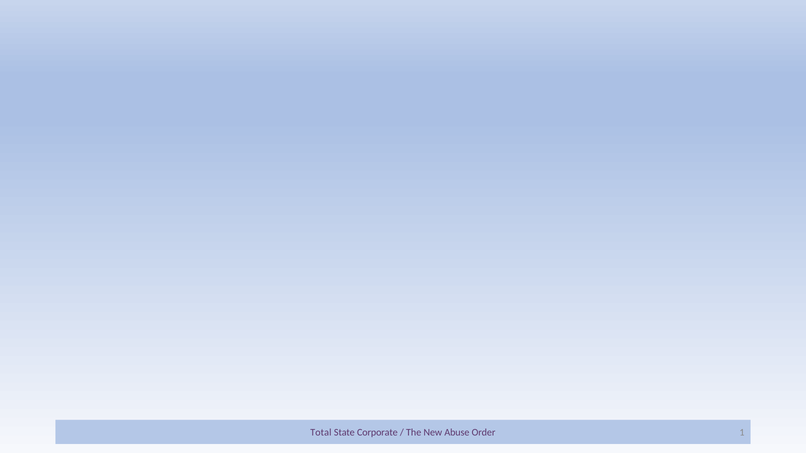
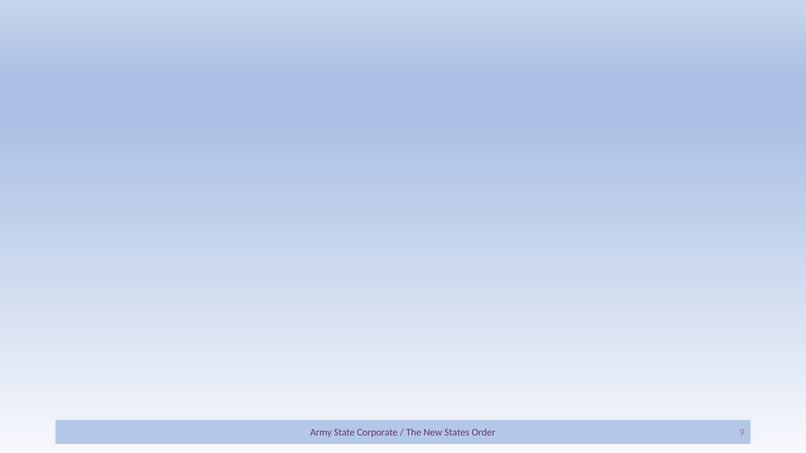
Total: Total -> Army (321, 433)
Abuse: Abuse -> States (457, 433)
1: 1 -> 9 (742, 433)
